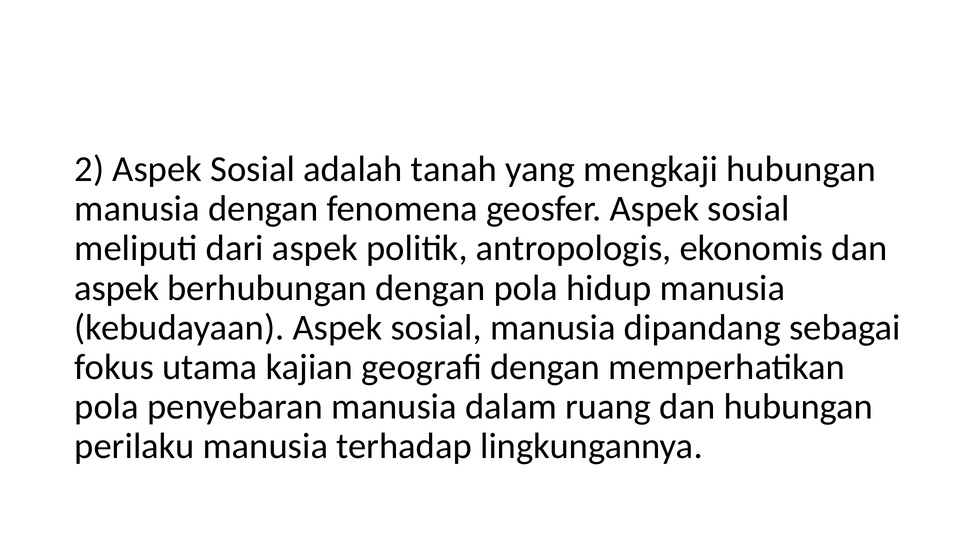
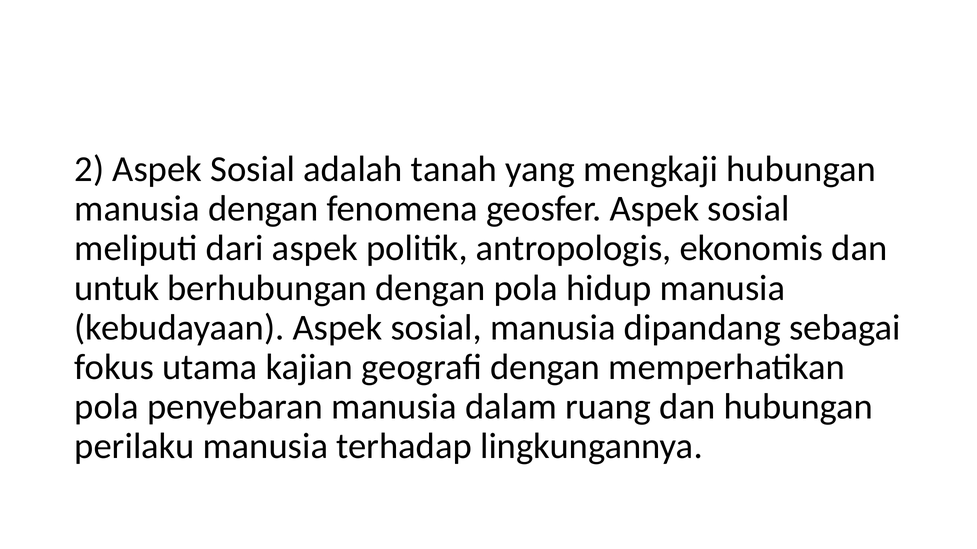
aspek: aspek -> untuk (117, 288)
